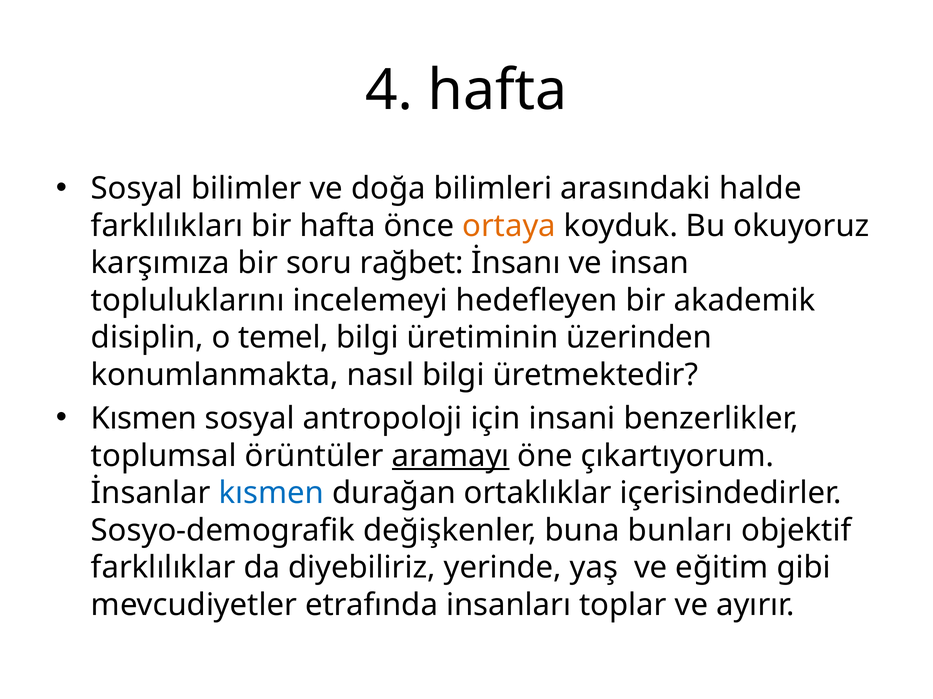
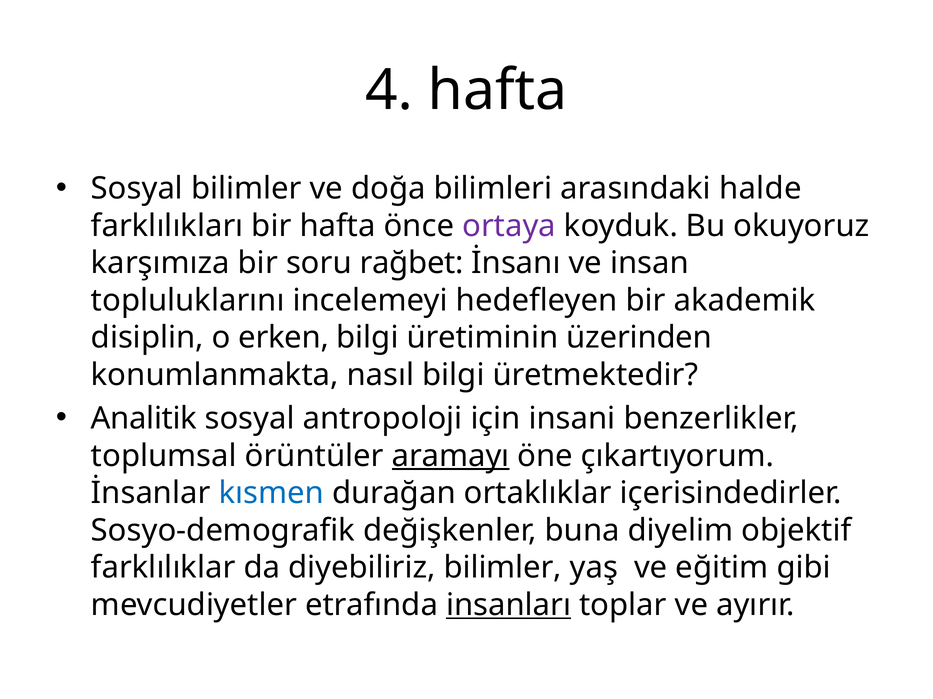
ortaya colour: orange -> purple (509, 226)
temel: temel -> erken (284, 338)
Kısmen: Kısmen -> Analitik (144, 419)
bunları: bunları -> diyelim (681, 531)
diyebiliriz yerinde: yerinde -> bilimler (503, 568)
insanları underline: none -> present (509, 606)
